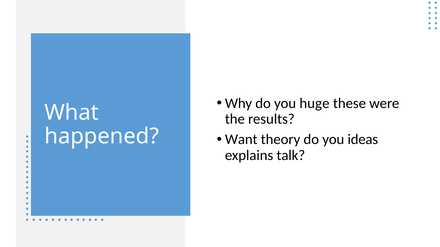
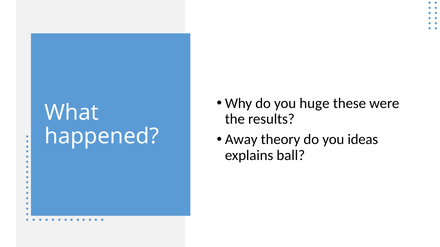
Want: Want -> Away (241, 140)
talk: talk -> ball (291, 156)
